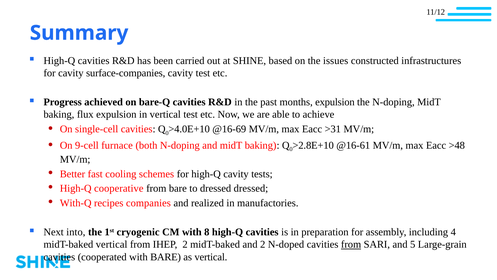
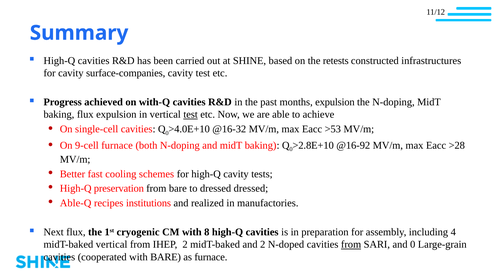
issues: issues -> retests (336, 60)
bare-Q: bare-Q -> with-Q (155, 102)
test underline: none -> present (191, 114)
@16-69: @16-69 -> @16-32 (229, 129)
>31: >31 -> >53 (333, 129)
@16-61: @16-61 -> @16-92 (353, 145)
>48: >48 -> >28 (457, 145)
cooperative: cooperative -> preservation (119, 188)
With-Q: With-Q -> Able-Q (76, 203)
companies: companies -> institutions (149, 203)
Next into: into -> flux (76, 232)
and 5: 5 -> 0 (413, 244)
as vertical: vertical -> furnace (211, 257)
